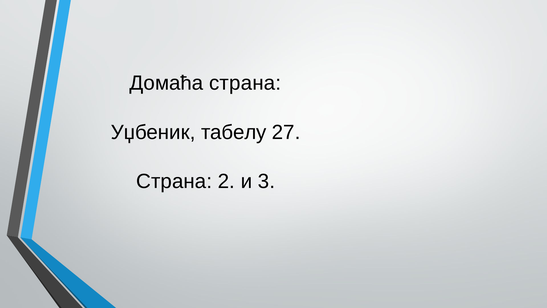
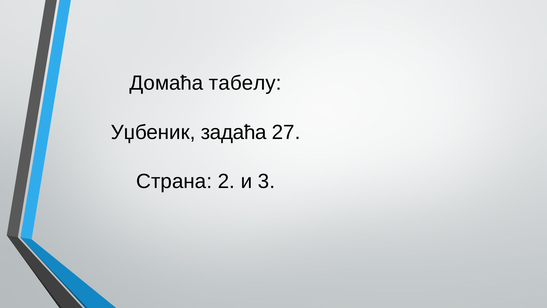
Домаћа страна: страна -> табелу (245, 83)
табелу: табелу -> задаћа (234, 132)
